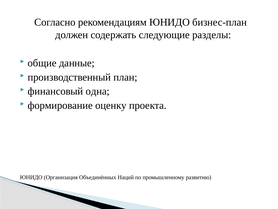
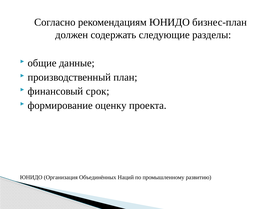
одна: одна -> срок (98, 91)
